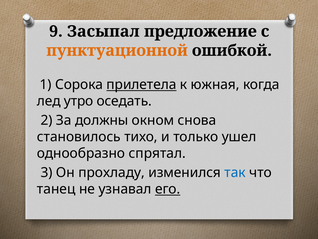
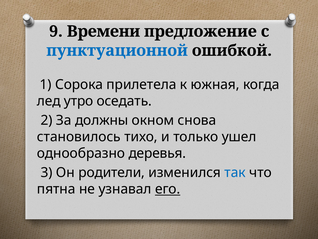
Засыпал: Засыпал -> Времени (103, 31)
пунктуационной colour: orange -> blue (117, 50)
прилетела underline: present -> none (141, 84)
спрятал: спрятал -> деревья (157, 153)
прохладу: прохладу -> родители (112, 172)
танец: танец -> пятна (56, 189)
